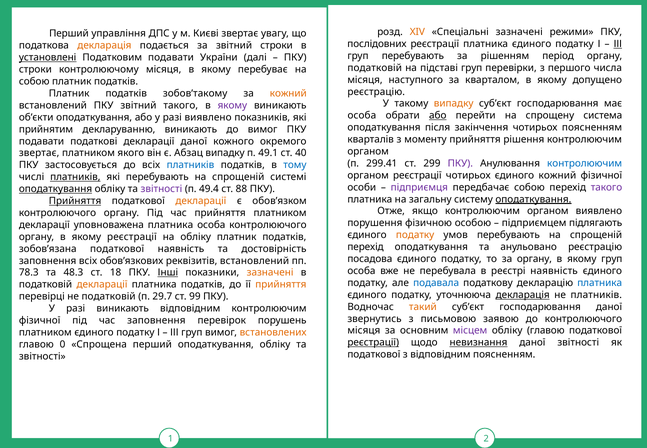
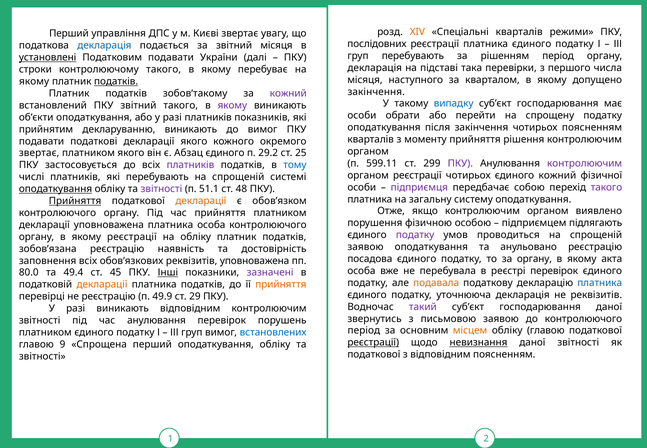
Спеціальні зазначені: зазначені -> кварталів (519, 32)
ІІІ underline: present -> none (618, 44)
декларація colour: orange -> blue (104, 46)
звітний строки: строки -> місяця (277, 46)
податковій: податковій -> декларація (375, 68)
підставі груп: груп -> така (472, 68)
контролюючому місяця: місяця -> такого (164, 70)
собою: собою -> якому (34, 82)
податків underline: none -> present (116, 82)
реєстрацію: реєстрацію -> закінчення (376, 92)
кожний colour: orange -> purple (288, 93)
випадку colour: orange -> blue (454, 104)
особа: особа -> особи (362, 116)
або underline: present -> none (438, 116)
спрощену система: система -> податку (603, 116)
разі виявлено: виявлено -> платників (208, 117)
декларації даної: даної -> якого (194, 141)
Абзац випадку: випадку -> єдиного (225, 153)
49.1: 49.1 -> 29.2 (268, 153)
40: 40 -> 25 (301, 153)
299.41: 299.41 -> 599.11 (382, 163)
контролюючим colour: blue -> purple (585, 163)
платників colour: blue -> purple (190, 165)
платників underline: present -> none (75, 177)
49.4: 49.4 -> 51.1 (209, 189)
88: 88 -> 48 (241, 189)
оподаткування underline: present -> none (533, 199)
податку colour: orange -> purple (415, 235)
умов перебувають: перебувають -> проводиться (508, 235)
перехід: перехід -> заявою (365, 247)
зобов’язана податкової: податкової -> реєстрацію (117, 249)
якому груп: груп -> акта (612, 259)
реквізитів встановлений: встановлений -> уповноважена (255, 261)
реєстрі наявність: наявність -> перевірок (554, 271)
78.3: 78.3 -> 80.0 (29, 273)
48.3: 48.3 -> 49.4 (73, 273)
18: 18 -> 45 (116, 273)
зазначені colour: orange -> purple (270, 273)
подавала colour: blue -> orange (436, 283)
декларація underline: present -> none (523, 295)
не платників: платників -> реквізитів (596, 295)
не податковій: податковій -> реєстрацію (109, 297)
29.7: 29.7 -> 49.9 (162, 297)
99: 99 -> 29 (195, 297)
такий colour: orange -> purple (423, 307)
фізичної: фізичної -> звітності (40, 320)
час заповнення: заповнення -> анулювання (156, 320)
місяця: місяця -> період (364, 331)
місцем colour: purple -> orange (470, 331)
встановлених colour: orange -> blue (273, 332)
0: 0 -> 9 (63, 344)
